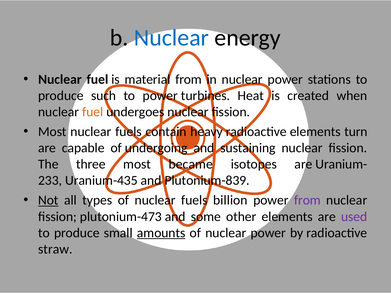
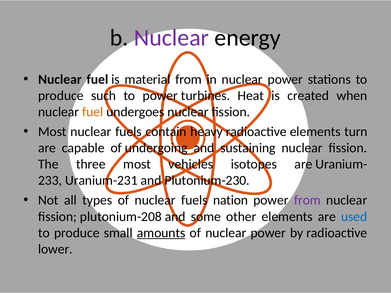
Nuclear colour: blue -> purple (171, 38)
became: became -> vehicles (191, 164)
Uranium-435: Uranium-435 -> Uranium-231 (101, 181)
Plutonium-839: Plutonium-839 -> Plutonium-230 (207, 181)
Not underline: present -> none (48, 200)
billion: billion -> nation (231, 200)
plutonium-473: plutonium-473 -> plutonium-208 (121, 217)
used colour: purple -> blue (354, 217)
straw: straw -> lower (55, 249)
